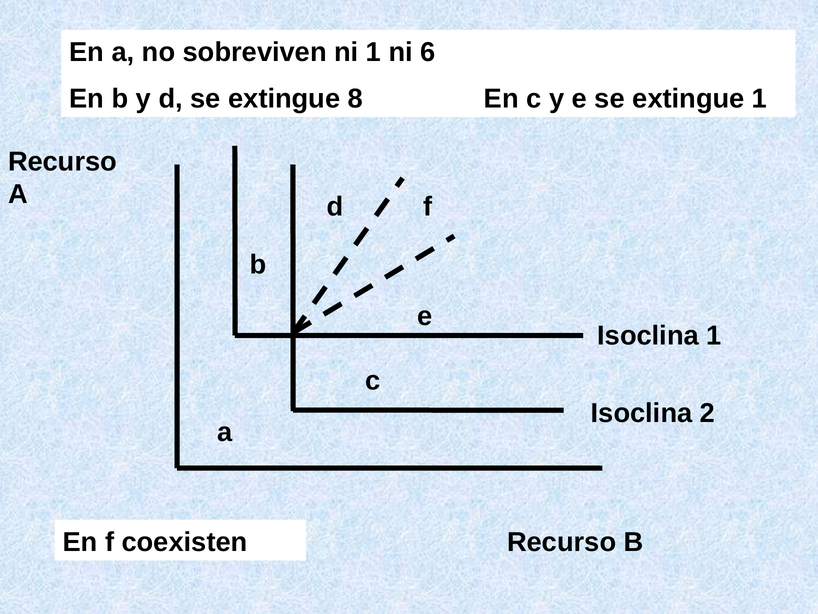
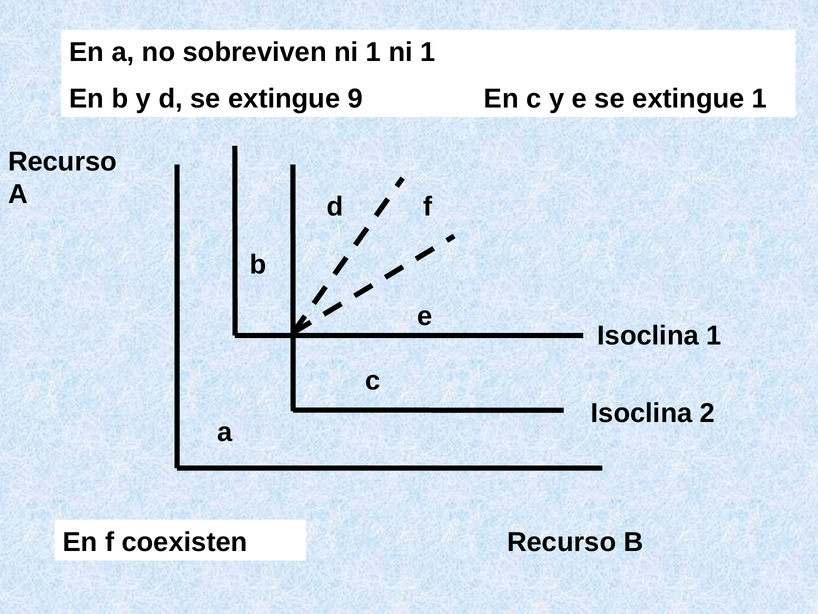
1 ni 6: 6 -> 1 (428, 52)
8: 8 -> 9 (355, 98)
